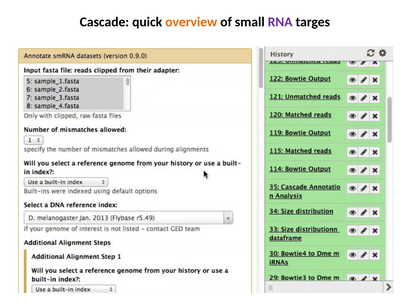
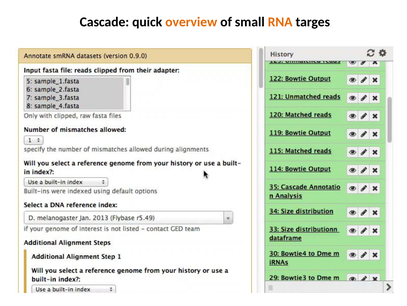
RNA colour: purple -> orange (280, 22)
